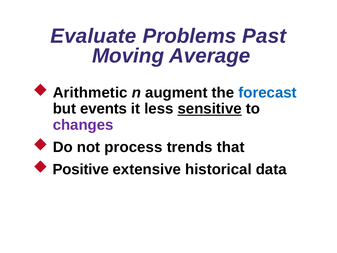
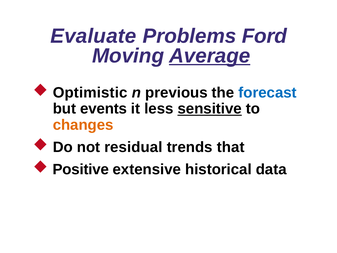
Past: Past -> Ford (264, 36)
Average underline: none -> present (210, 56)
Arithmetic: Arithmetic -> Optimistic (90, 92)
augment: augment -> previous (176, 92)
changes colour: purple -> orange (83, 125)
process: process -> residual (133, 147)
